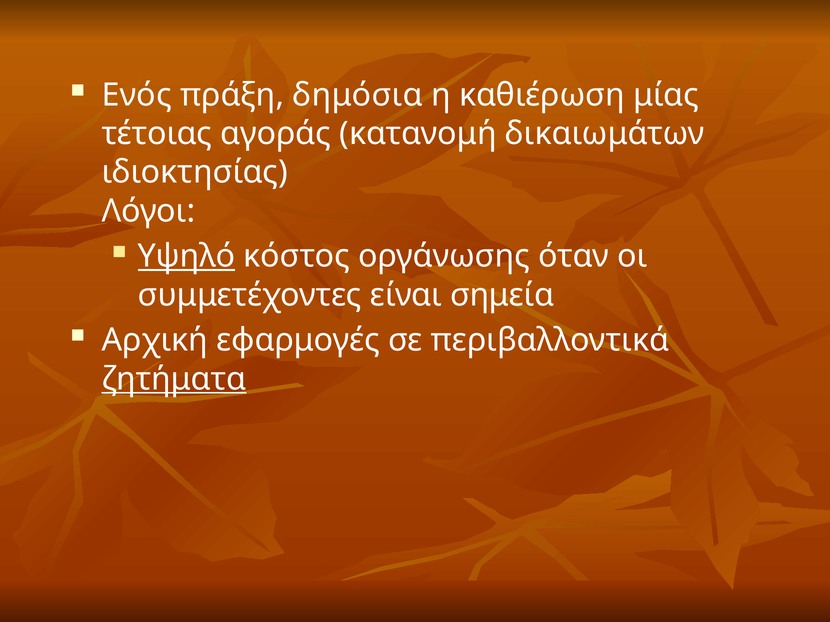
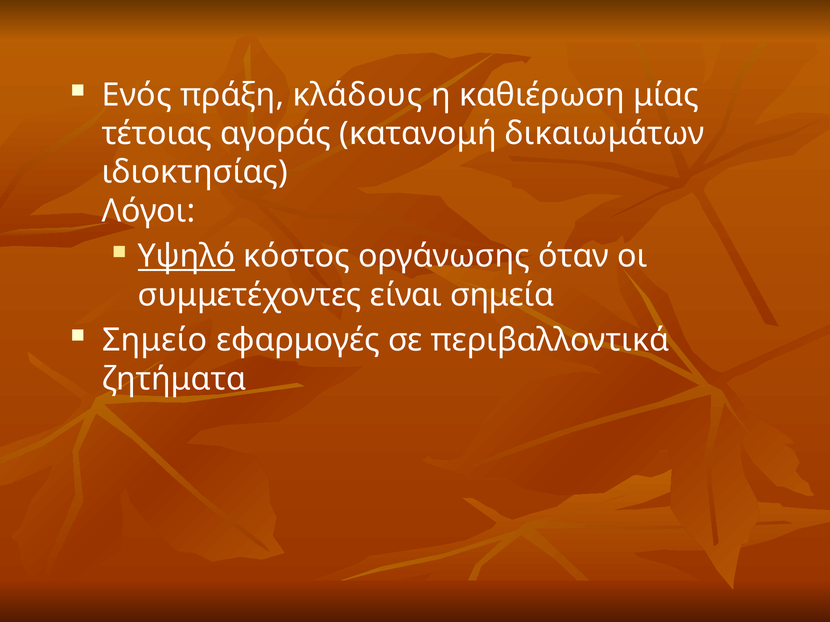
δημόσια: δημόσια -> κλάδους (358, 95)
Αρχική: Αρχική -> Σημείο (155, 340)
ζητήματα underline: present -> none (174, 379)
